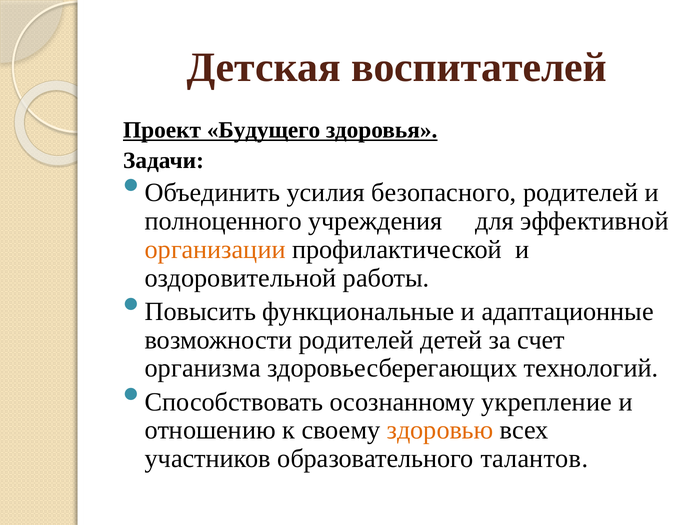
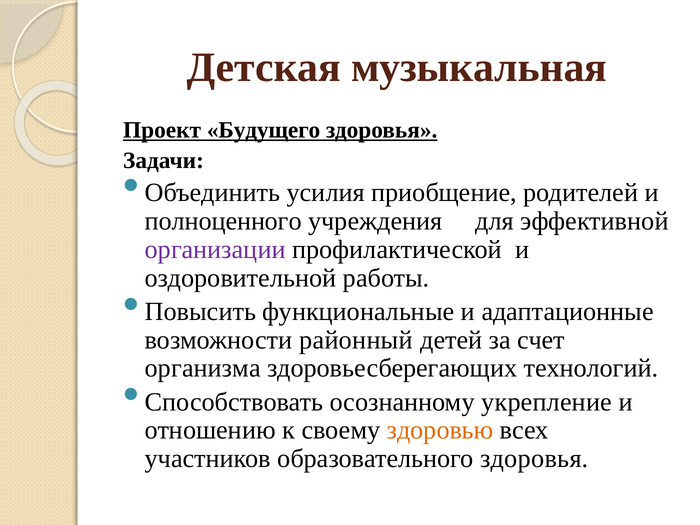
воспитателей: воспитателей -> музыкальная (479, 68)
безопасного: безопасного -> приобщение (444, 193)
организации colour: orange -> purple (215, 250)
возможности родителей: родителей -> районный (356, 340)
образовательного талантов: талантов -> здоровья (534, 459)
